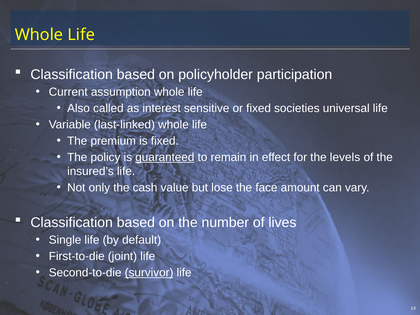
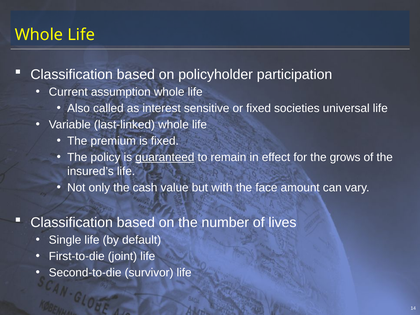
levels: levels -> grows (345, 157)
lose: lose -> with (222, 188)
survivor underline: present -> none (149, 273)
